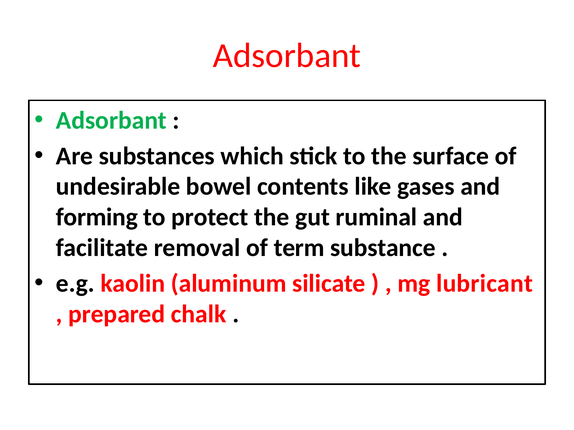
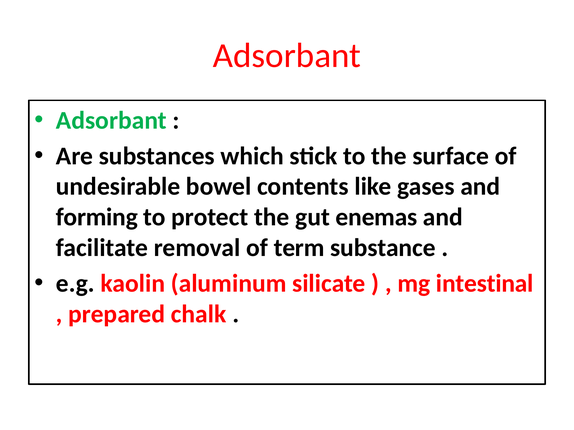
ruminal: ruminal -> enemas (376, 217)
lubricant: lubricant -> intestinal (485, 284)
